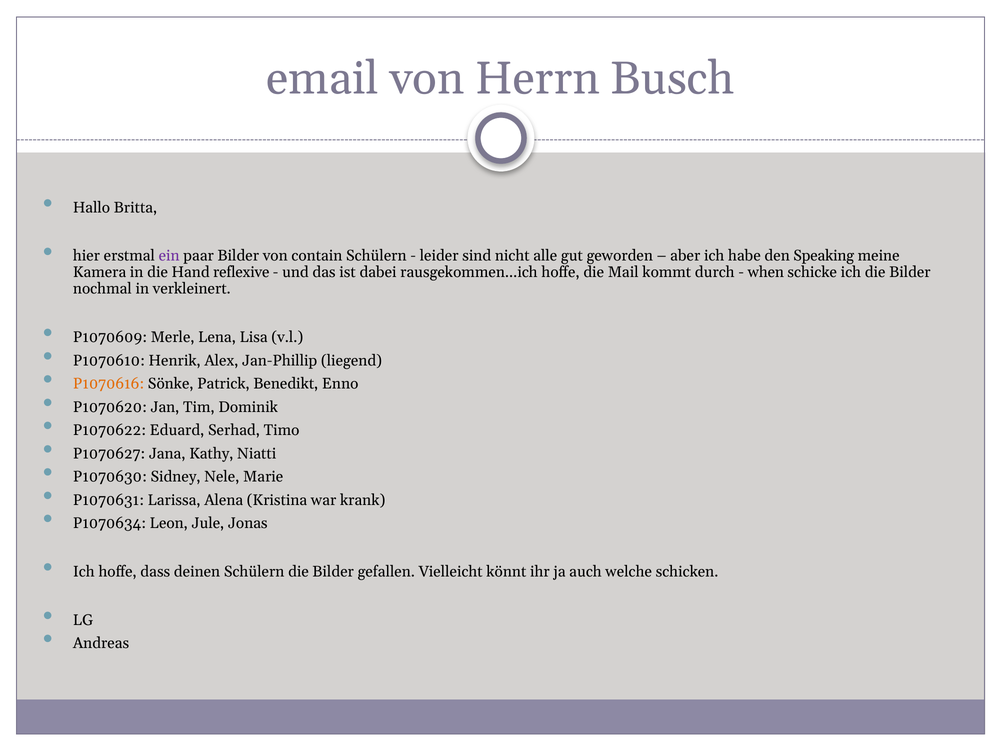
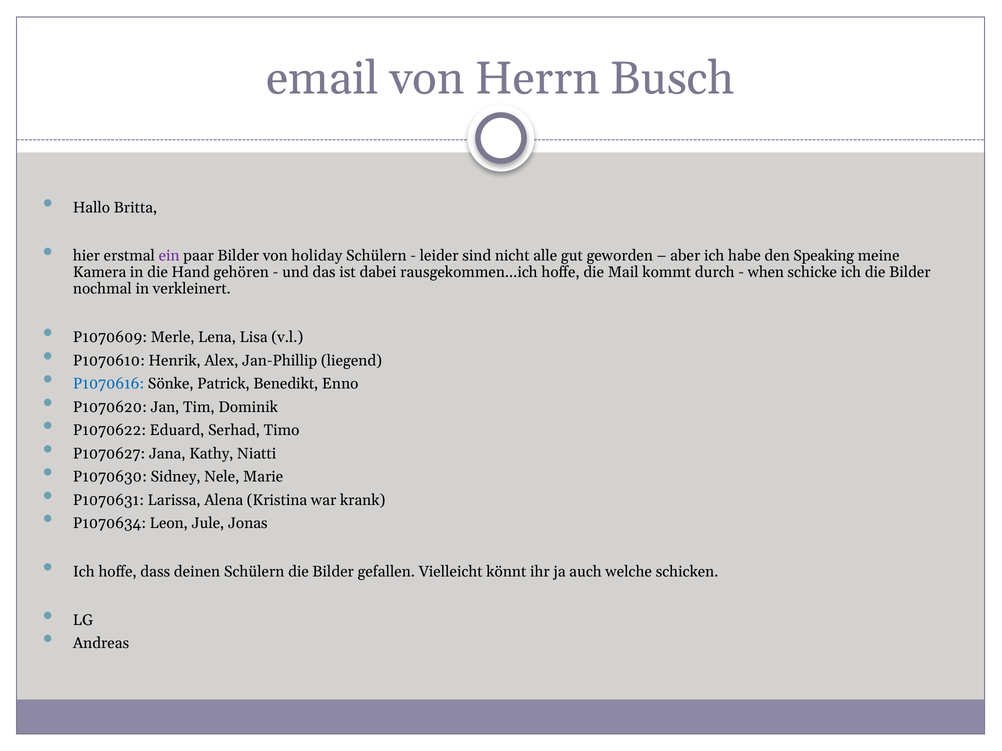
contain: contain -> holiday (317, 256)
reflexive: reflexive -> gehören (241, 273)
P1070616 colour: orange -> blue (109, 384)
